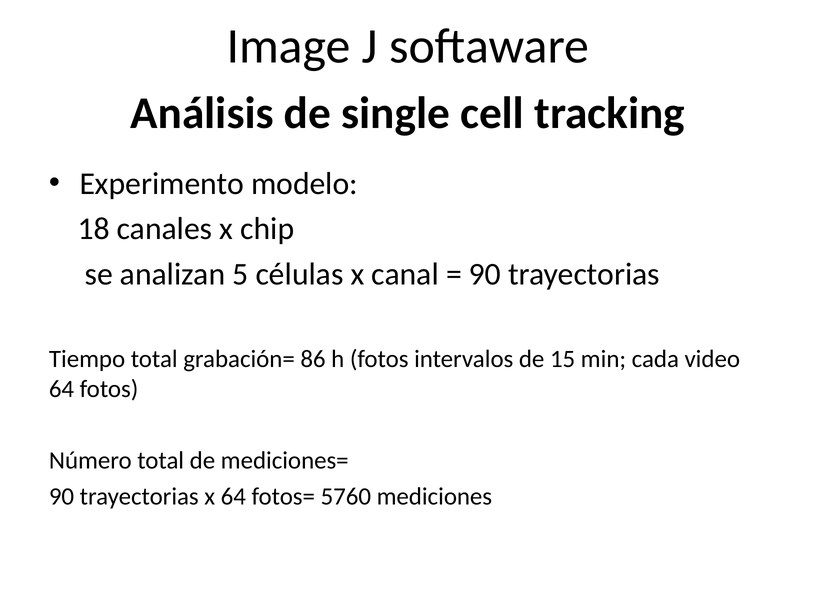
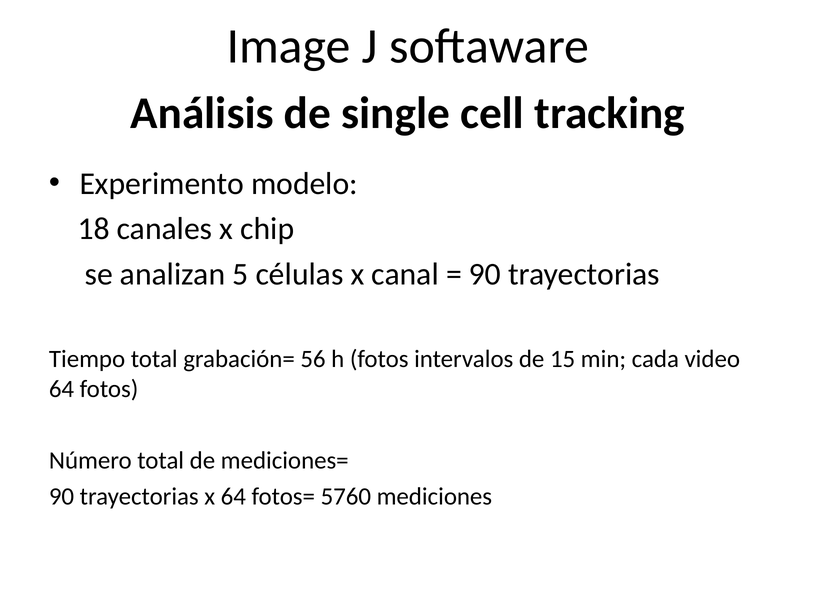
86: 86 -> 56 (313, 359)
